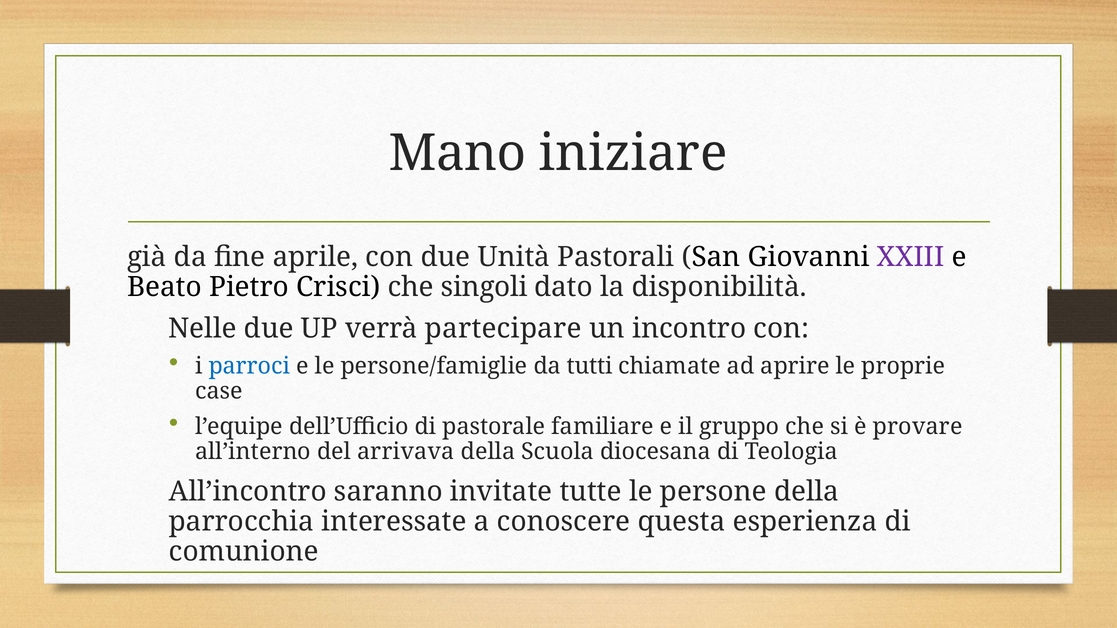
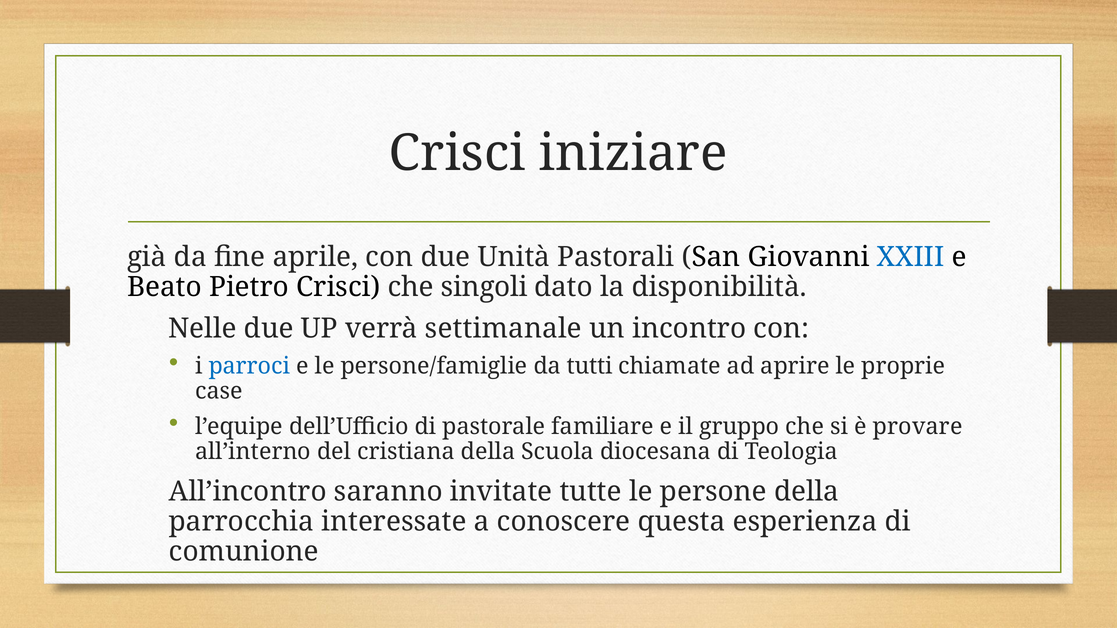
Mano: Mano -> Crisci (457, 153)
XXIII colour: purple -> blue (911, 257)
partecipare: partecipare -> settimanale (503, 329)
arrivava: arrivava -> cristiana (406, 452)
